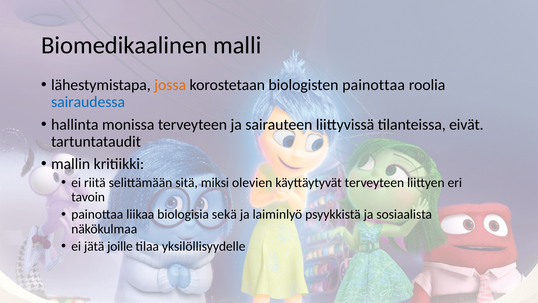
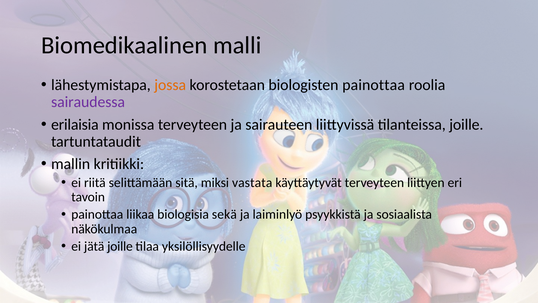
sairaudessa colour: blue -> purple (88, 102)
hallinta: hallinta -> erilaisia (75, 124)
tilanteissa eivät: eivät -> joille (466, 124)
olevien: olevien -> vastata (252, 182)
